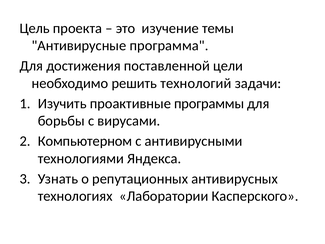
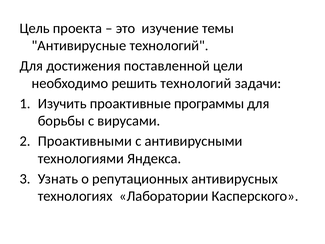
Антивирусные программа: программа -> технологий (169, 46)
Компьютерном: Компьютерном -> Проактивными (85, 141)
